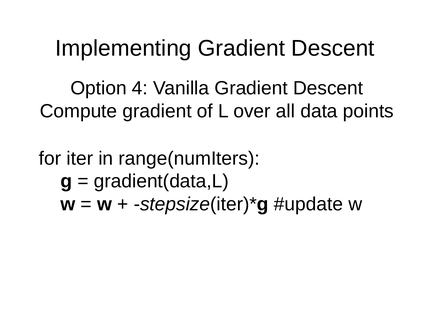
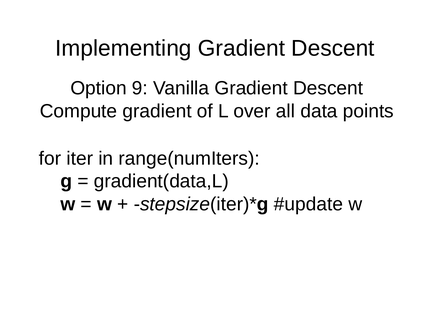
4: 4 -> 9 (140, 88)
